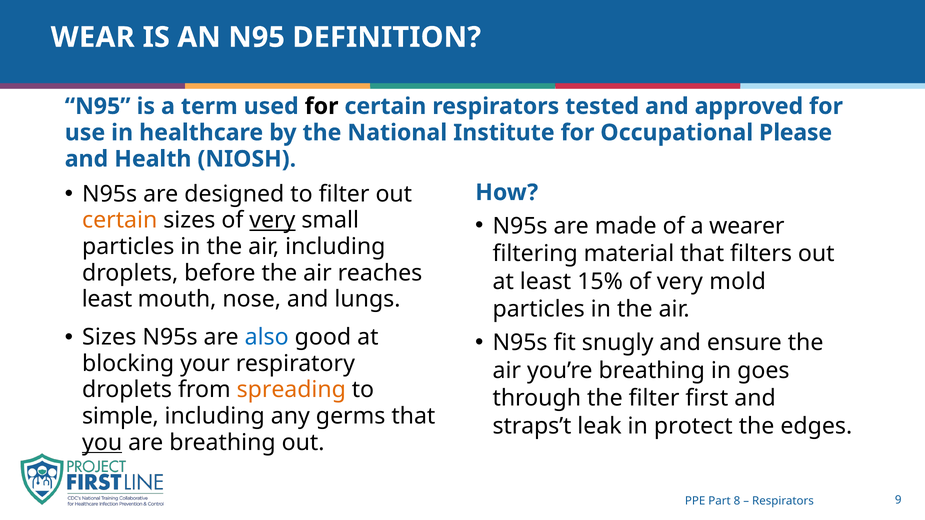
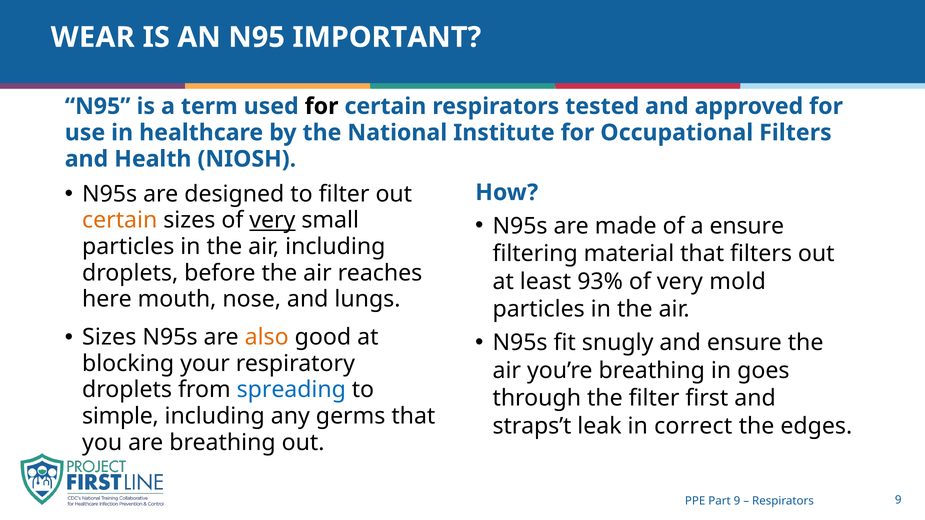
DEFINITION: DEFINITION -> IMPORTANT (387, 37)
Occupational Please: Please -> Filters (795, 133)
a wearer: wearer -> ensure (747, 226)
15%: 15% -> 93% (600, 282)
least: least -> here (107, 299)
also colour: blue -> orange (267, 337)
spreading colour: orange -> blue (291, 390)
protect: protect -> correct (693, 426)
you underline: present -> none (102, 443)
Part 8: 8 -> 9 (737, 501)
